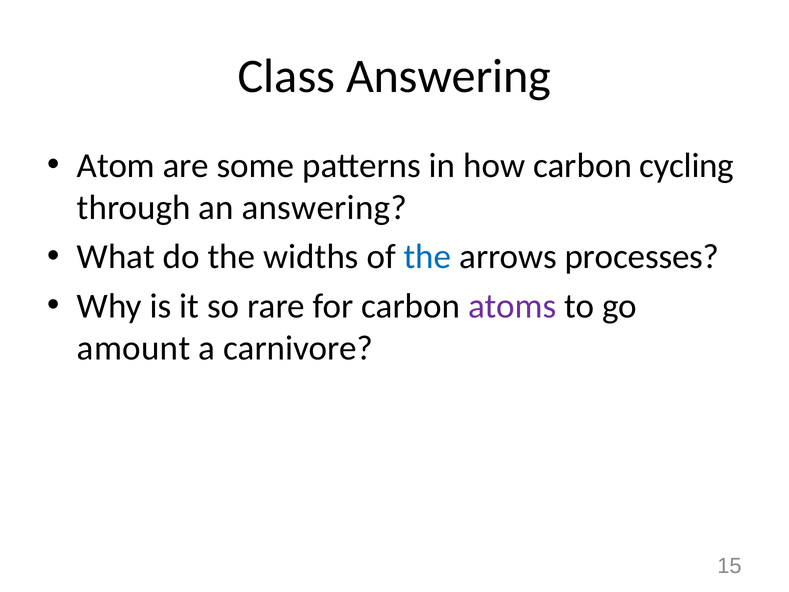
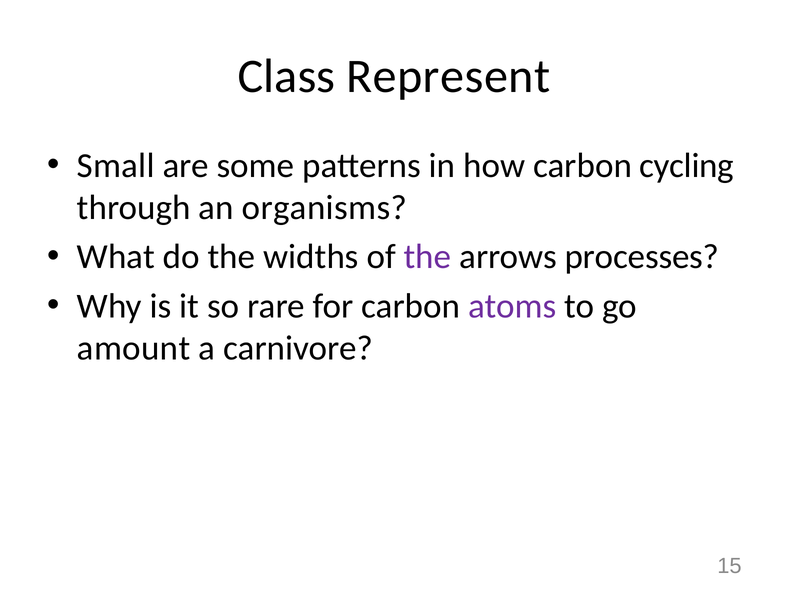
Class Answering: Answering -> Represent (448, 76)
Atom: Atom -> Small (116, 166)
an answering: answering -> organisms (324, 208)
the colour: blue -> purple (427, 257)
